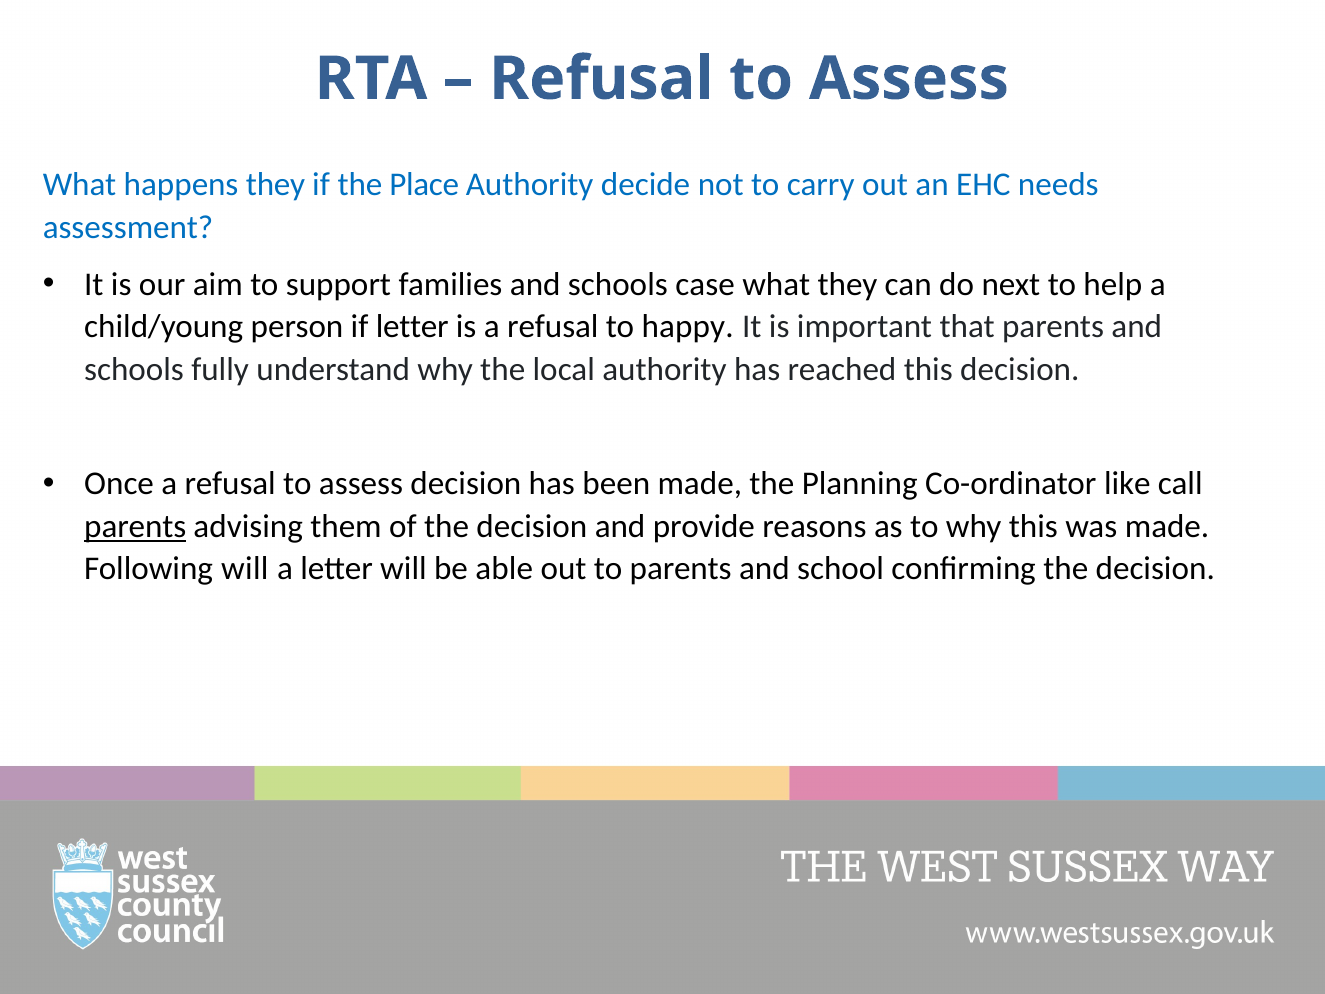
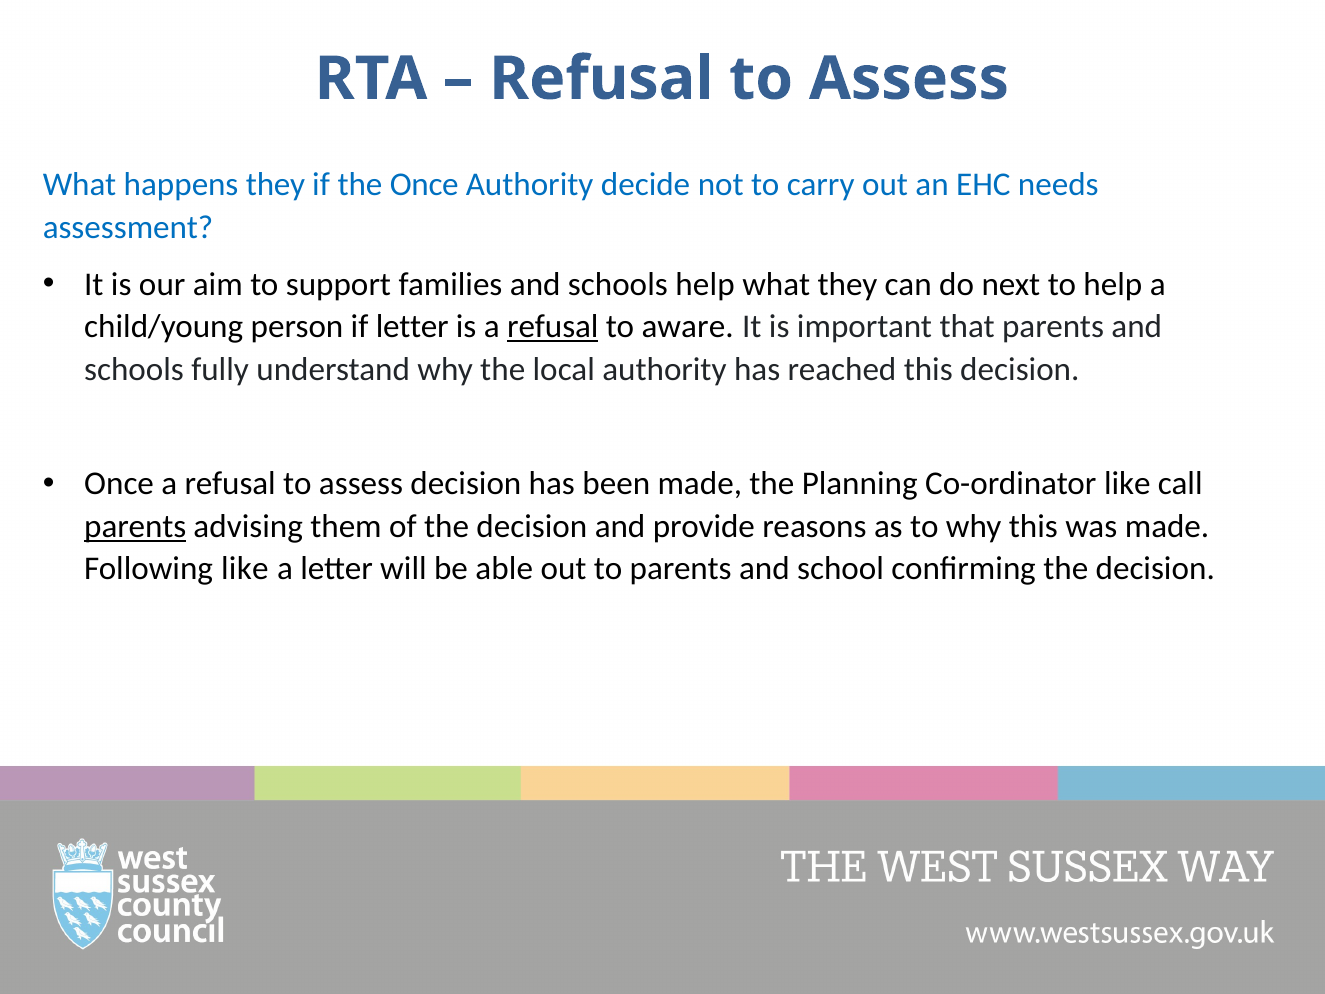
the Place: Place -> Once (424, 185)
schools case: case -> help (705, 284)
refusal underline: none -> present (553, 327)
happy: happy -> aware (688, 327)
Following will: will -> like (245, 569)
